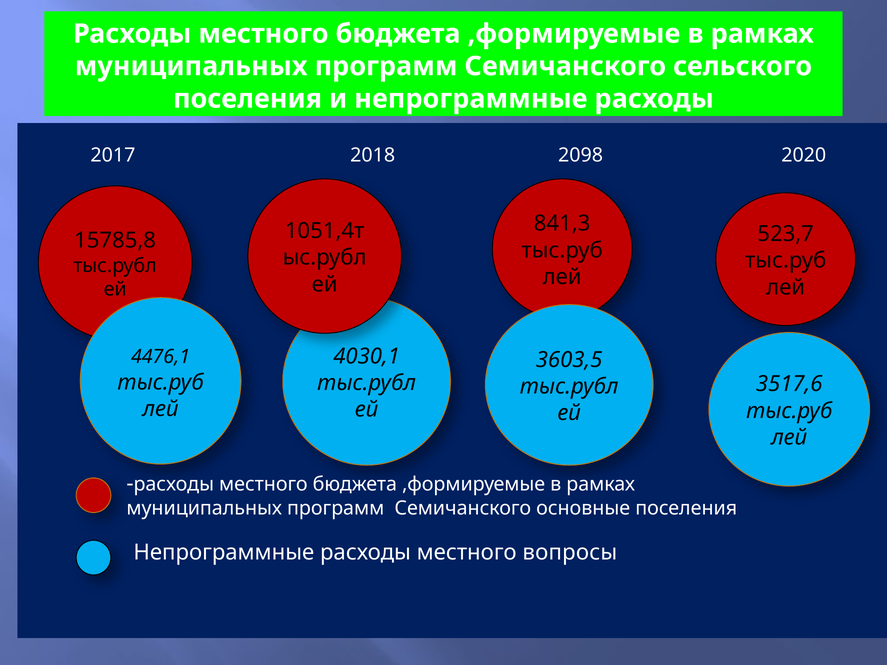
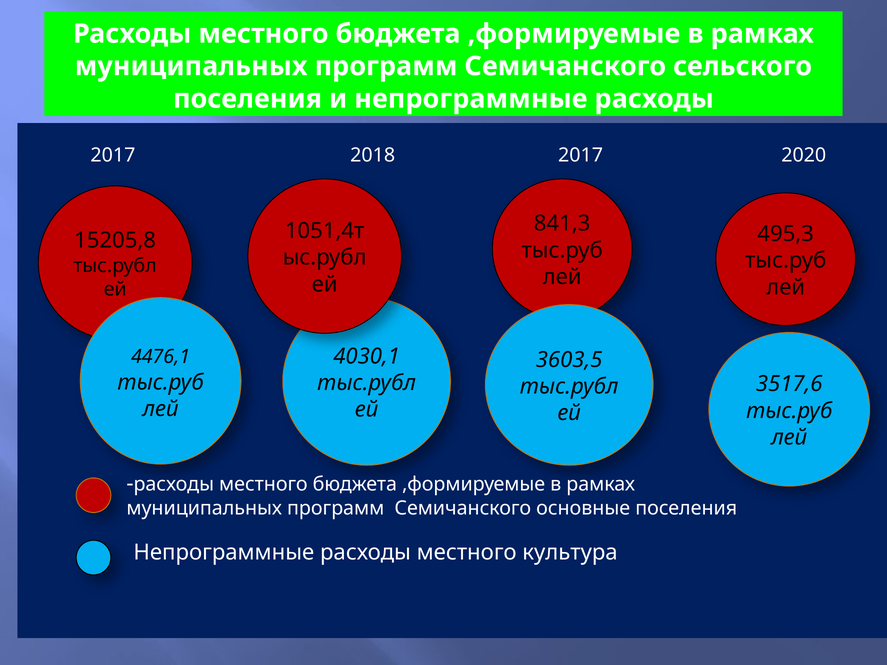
2018 2098: 2098 -> 2017 (581, 155)
523,7: 523,7 -> 495,3 (786, 234)
15785,8: 15785,8 -> 15205,8 (115, 241)
вопросы: вопросы -> культура (570, 553)
